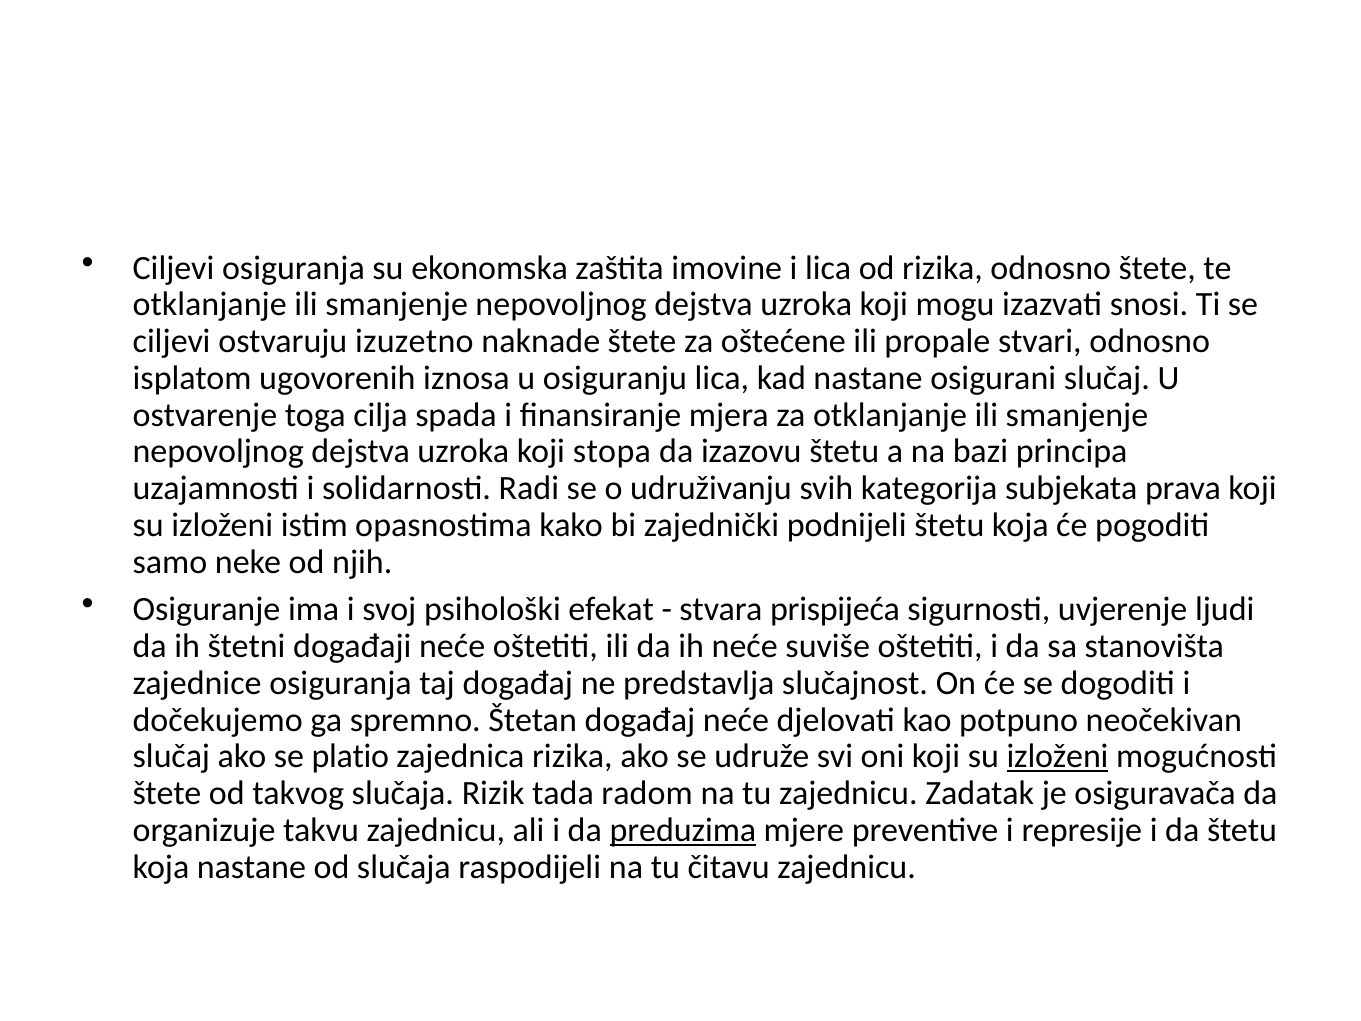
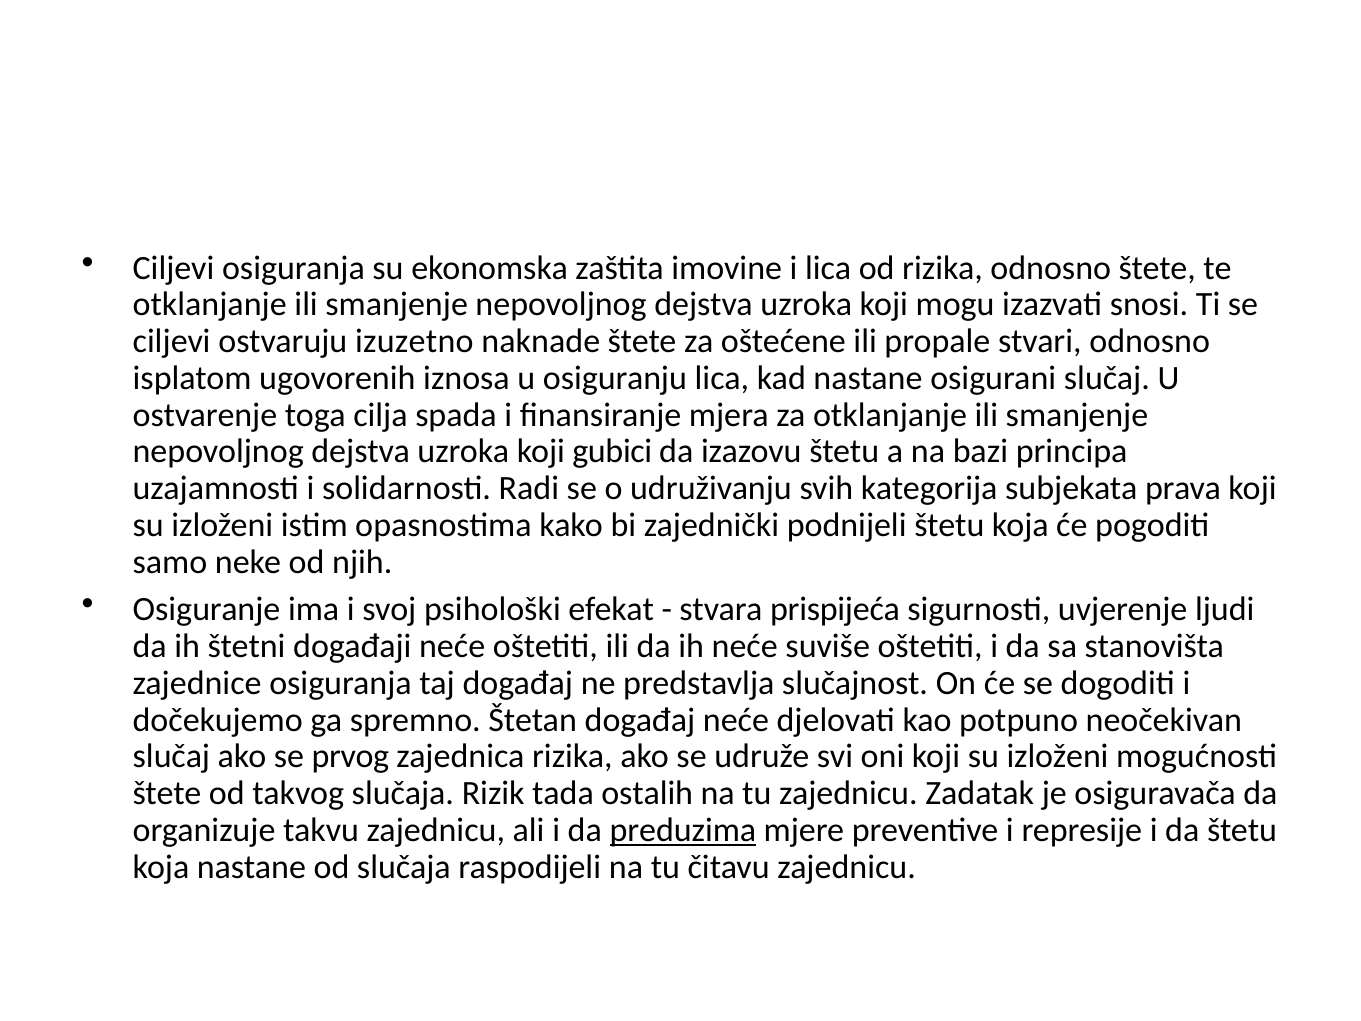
stopa: stopa -> gubici (612, 452)
platio: platio -> prvog (350, 757)
izloženi underline: present -> none (1058, 757)
radom: radom -> ostalih (647, 793)
